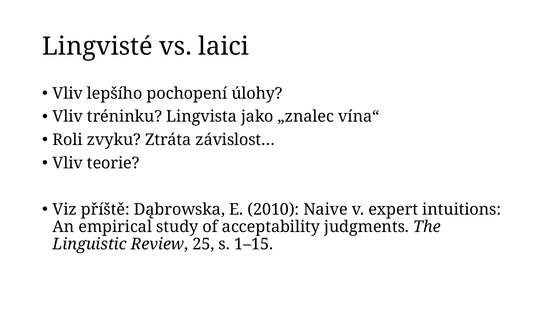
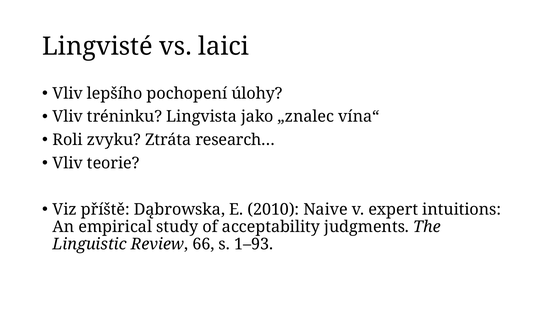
závislost…: závislost… -> research… (235, 140)
25: 25 -> 66 (203, 244)
1–15: 1–15 -> 1–93 (254, 244)
